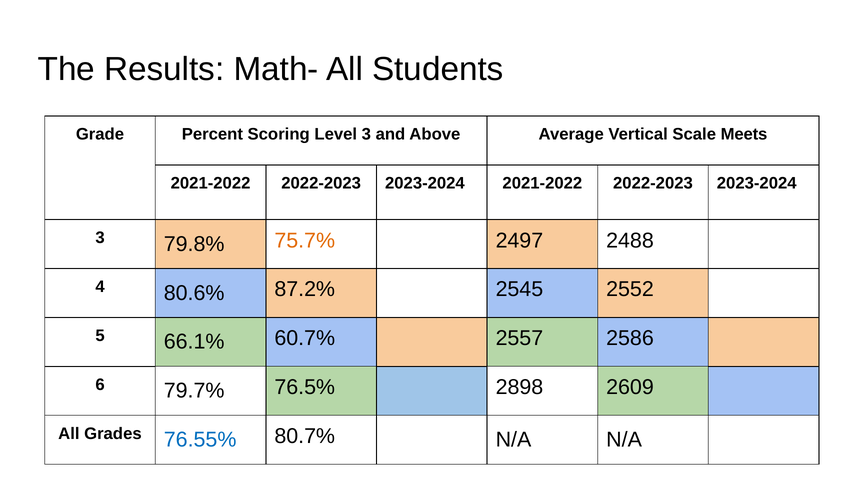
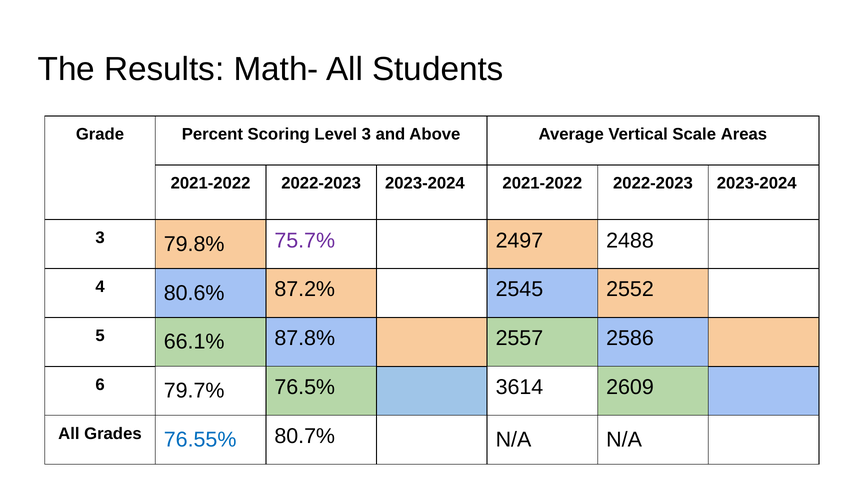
Meets: Meets -> Areas (744, 134)
75.7% colour: orange -> purple (305, 240)
60.7%: 60.7% -> 87.8% (305, 338)
2898: 2898 -> 3614 (519, 387)
